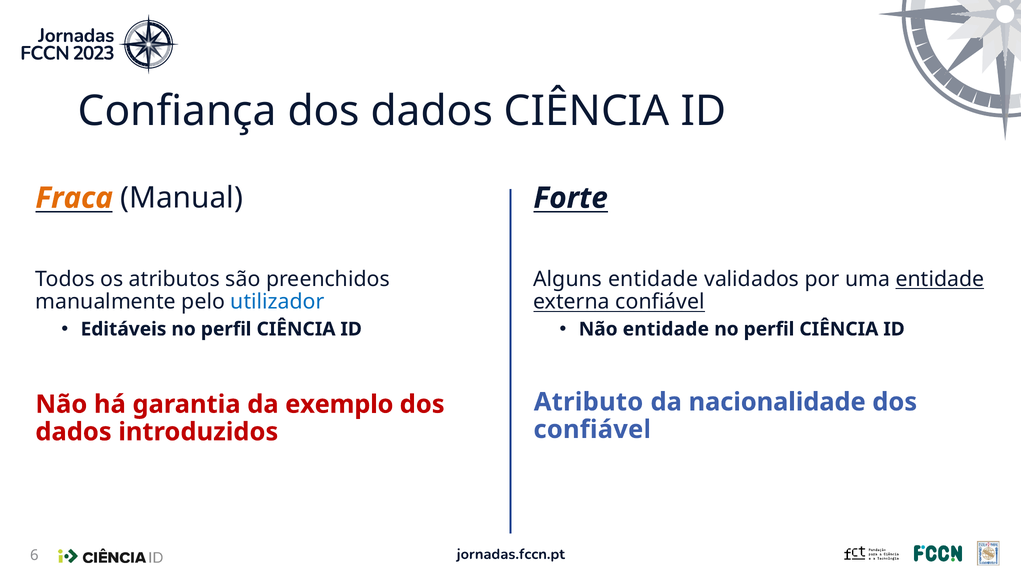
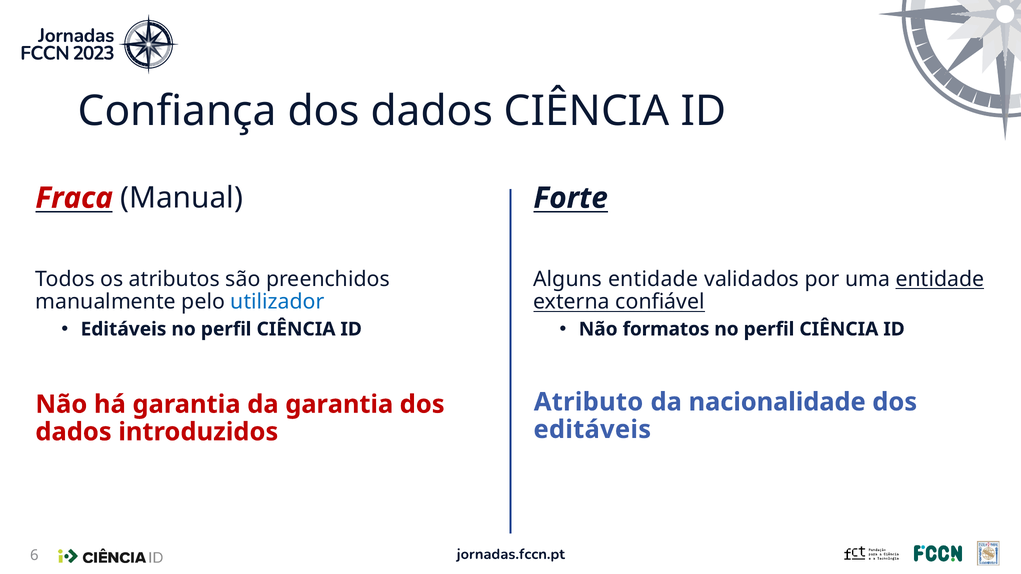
Fraca colour: orange -> red (74, 198)
Não entidade: entidade -> formatos (666, 329)
da exemplo: exemplo -> garantia (339, 405)
confiável: confiável -> editáveis (592, 430)
